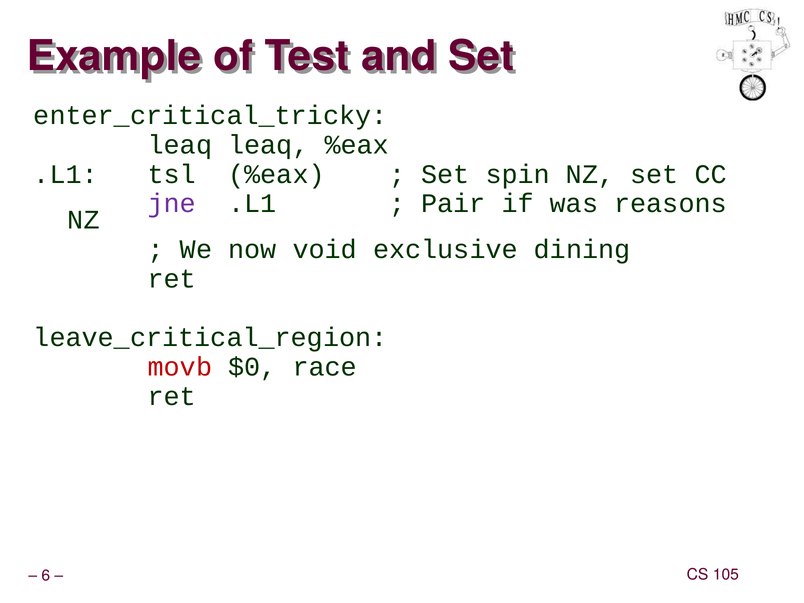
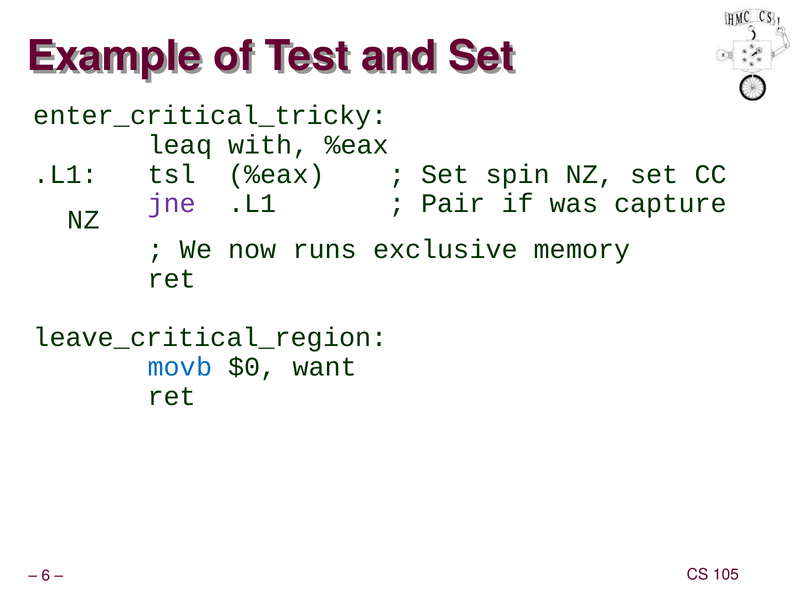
leaq leaq: leaq -> with (268, 145)
reasons: reasons -> capture (671, 204)
void: void -> runs (325, 249)
dining: dining -> memory (582, 249)
movb colour: red -> blue (180, 367)
race: race -> want (325, 367)
